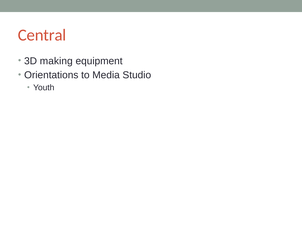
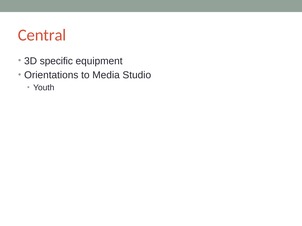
making: making -> specific (56, 61)
